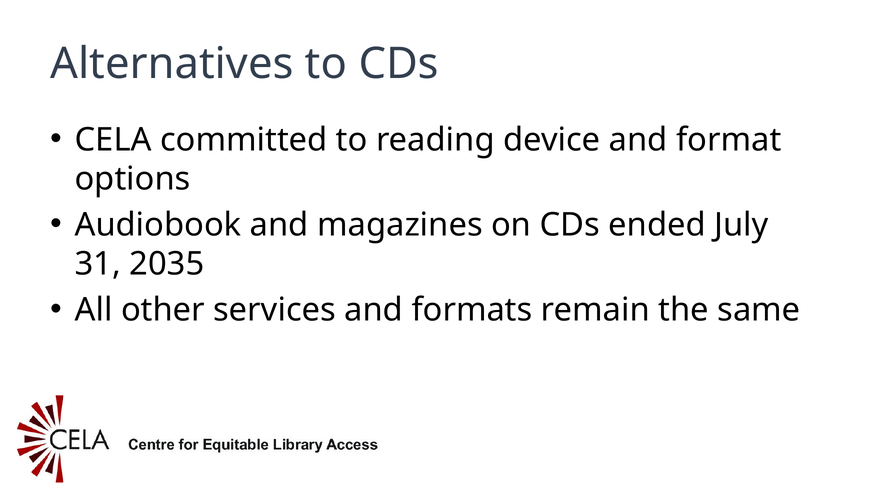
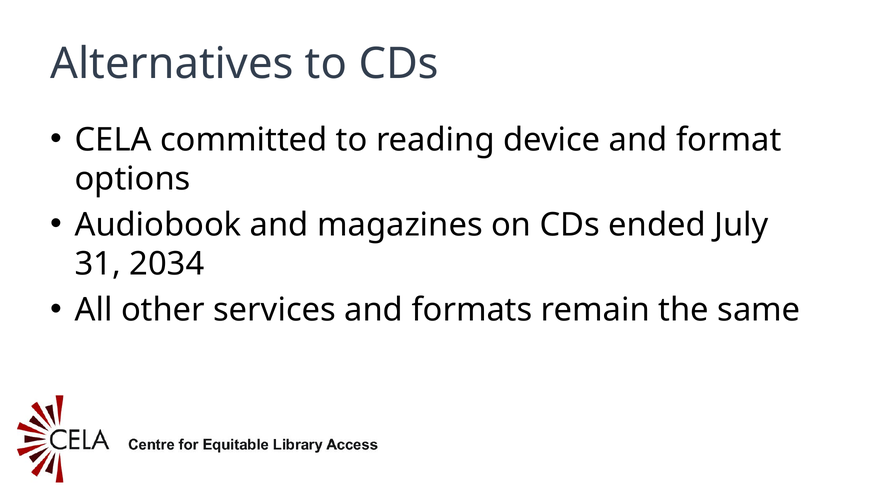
2035: 2035 -> 2034 (167, 264)
